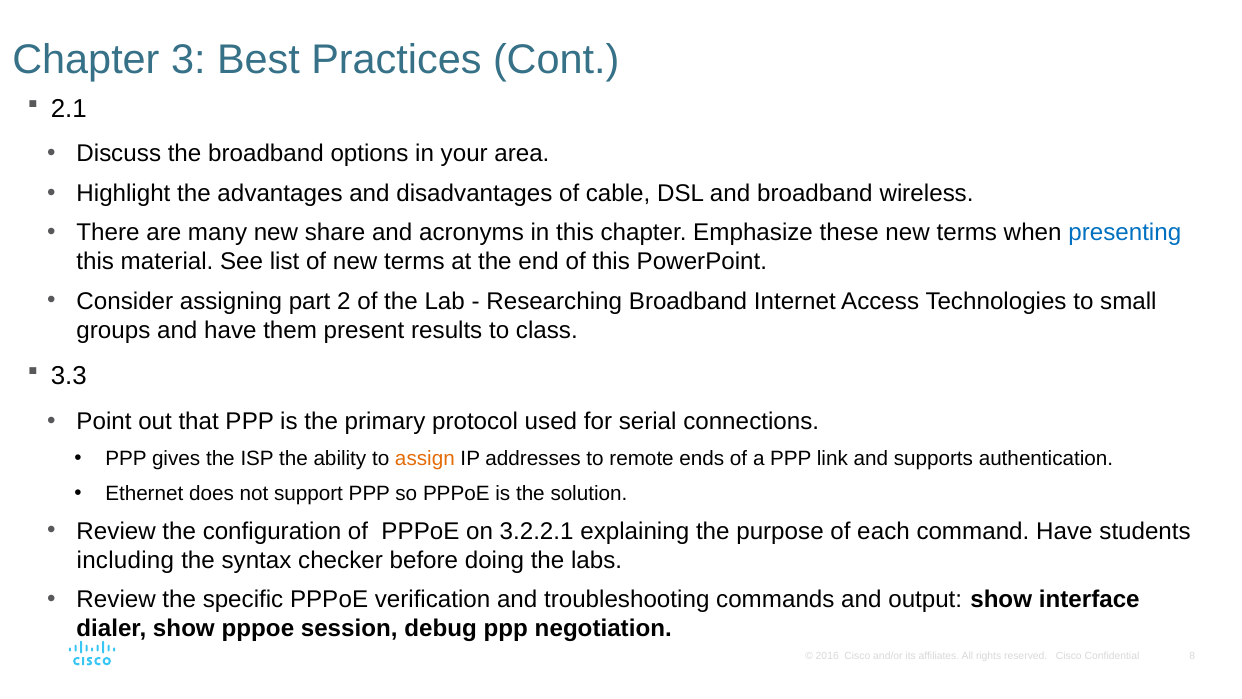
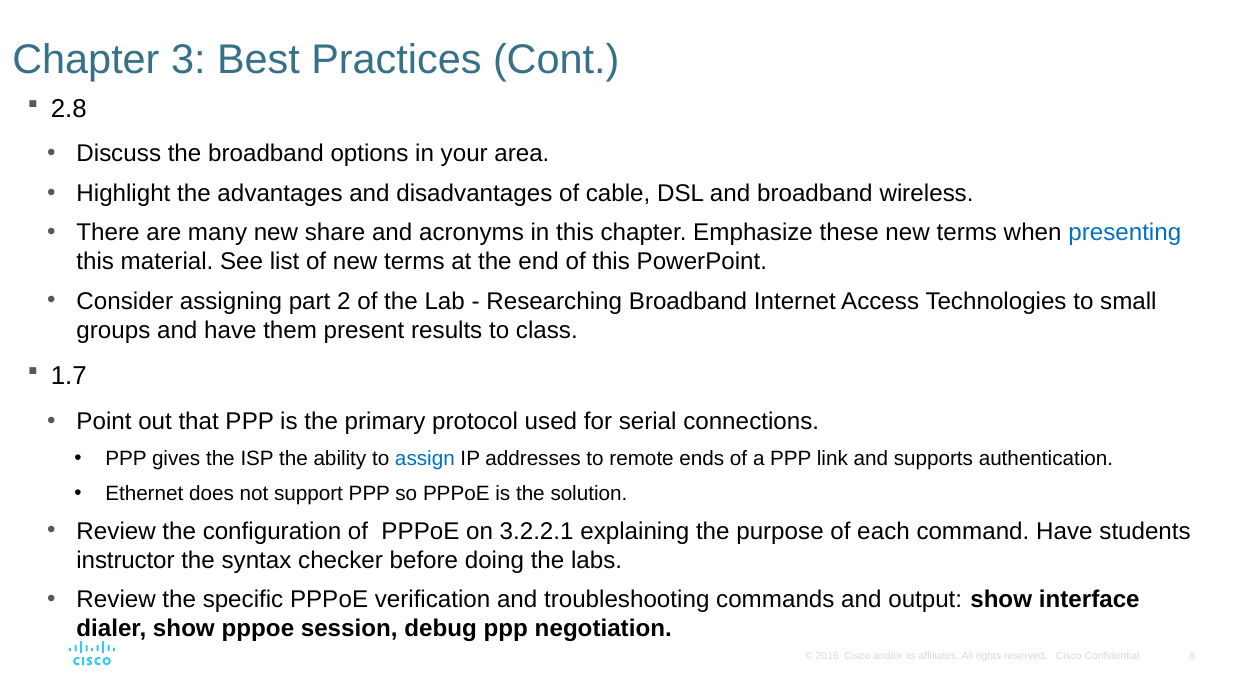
2.1: 2.1 -> 2.8 (69, 108)
3.3: 3.3 -> 1.7 (69, 376)
assign colour: orange -> blue (425, 458)
including: including -> instructor (126, 560)
